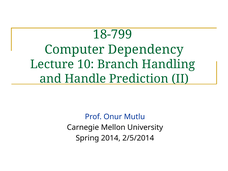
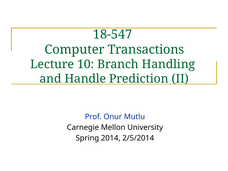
18-799: 18-799 -> 18-547 (113, 34)
Dependency: Dependency -> Transactions (146, 50)
